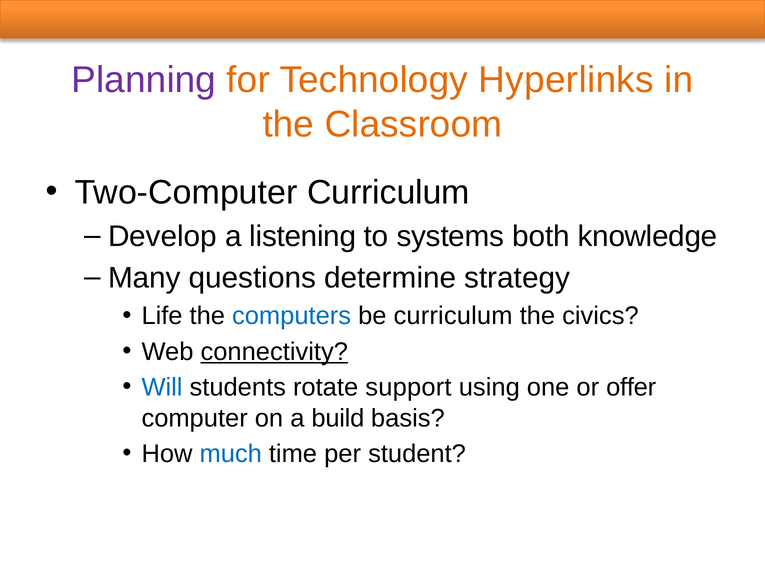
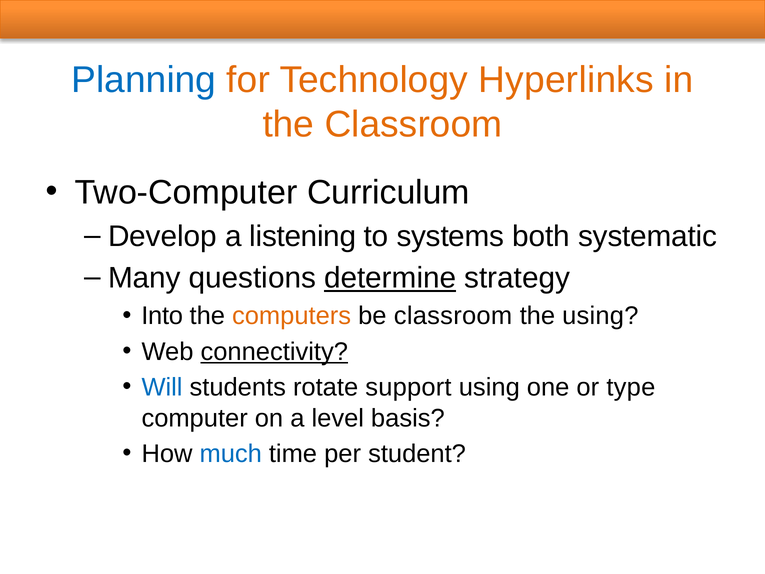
Planning colour: purple -> blue (144, 80)
knowledge: knowledge -> systematic (648, 236)
determine underline: none -> present (390, 278)
Life: Life -> Into (162, 316)
computers colour: blue -> orange (292, 316)
be curriculum: curriculum -> classroom (453, 316)
the civics: civics -> using (600, 316)
offer: offer -> type (631, 387)
build: build -> level (338, 418)
